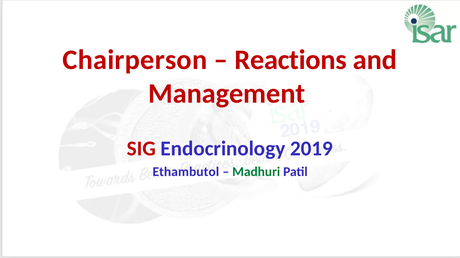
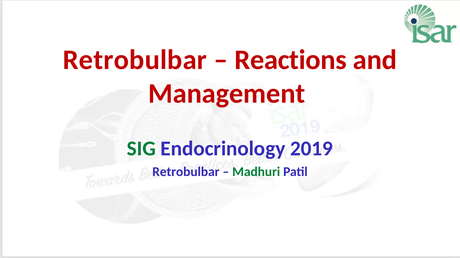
Chairperson: Chairperson -> Retrobulbar (135, 60)
SIG colour: red -> green (141, 149)
Ethambutol: Ethambutol -> Retrobulbar (186, 172)
